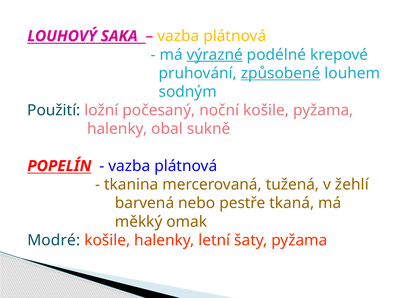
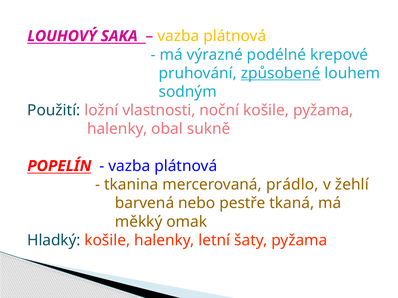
výrazné underline: present -> none (215, 55)
počesaný: počesaný -> vlastnosti (159, 111)
tužená: tužená -> prádlo (292, 185)
Modré: Modré -> Hladký (54, 241)
